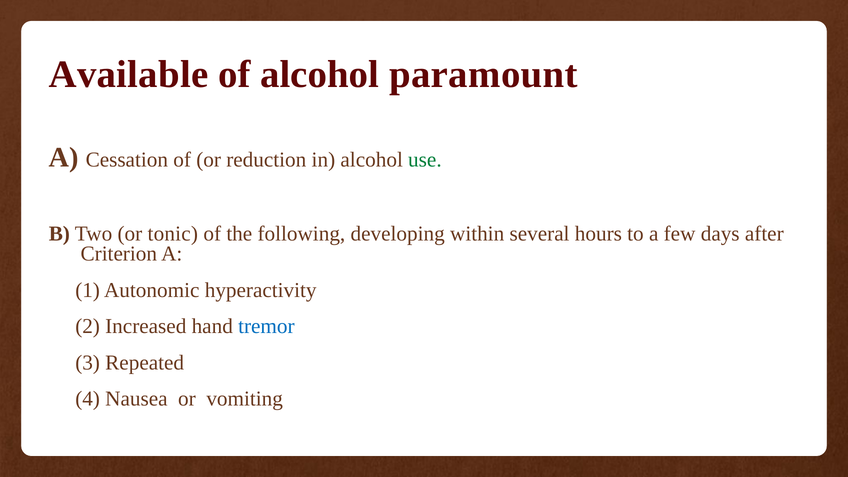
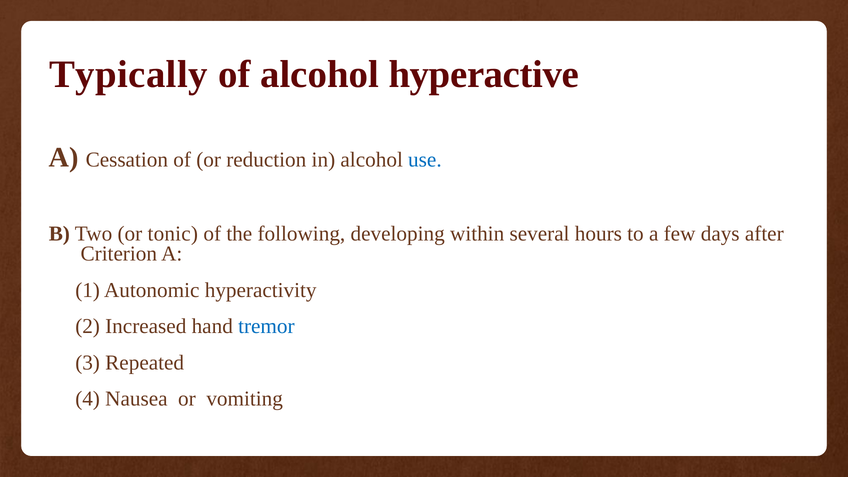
Available: Available -> Typically (128, 74)
paramount: paramount -> hyperactive (484, 74)
use colour: green -> blue (425, 160)
